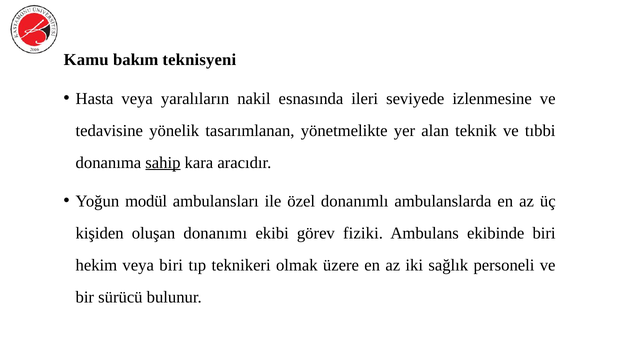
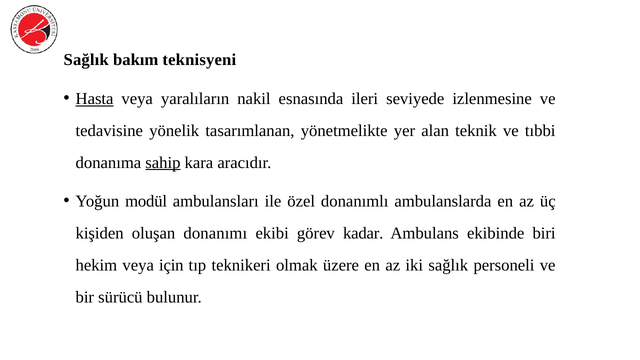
Kamu: Kamu -> Sağlık (86, 60)
Hasta underline: none -> present (95, 99)
fiziki: fiziki -> kadar (363, 233)
veya biri: biri -> için (171, 265)
